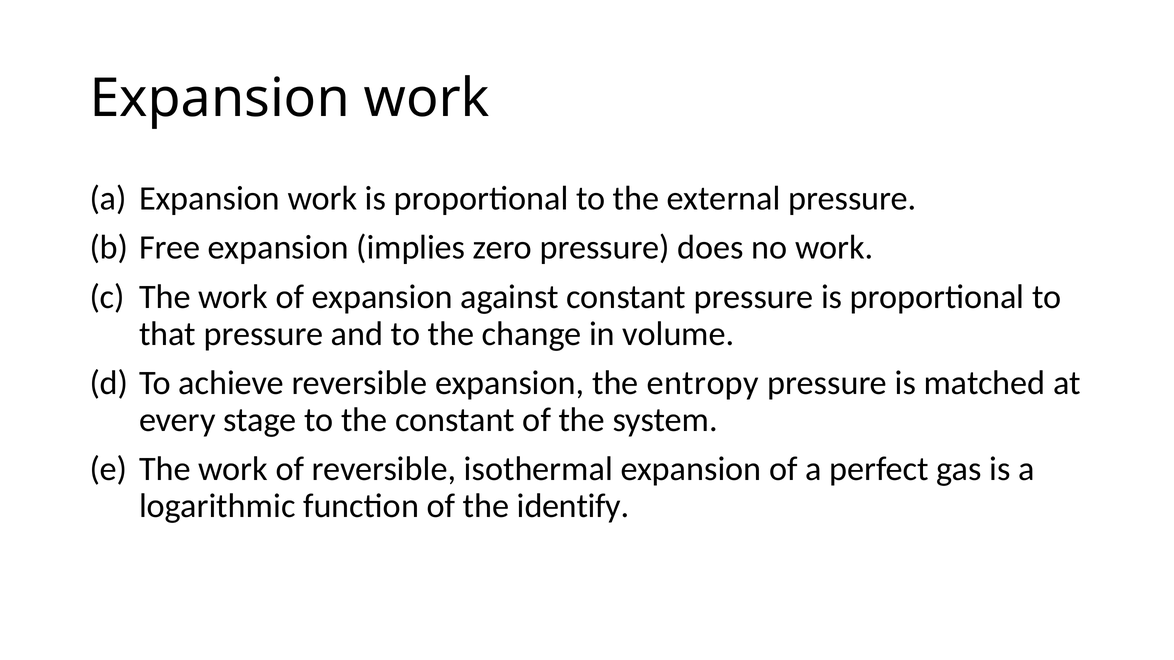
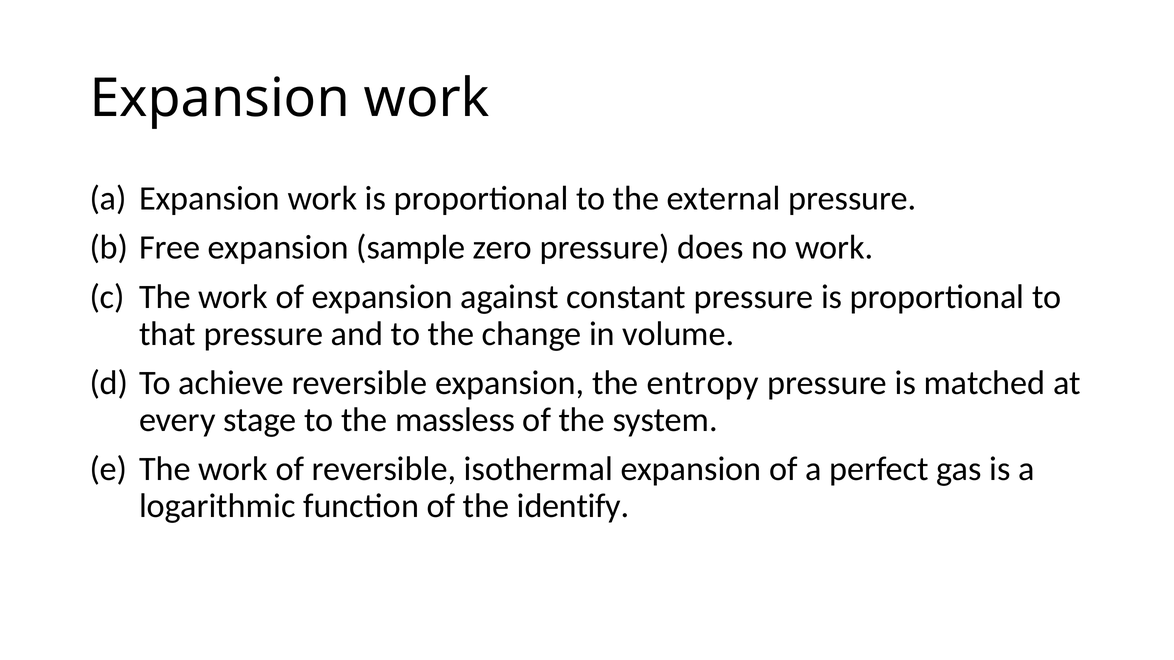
implies: implies -> sample (411, 248)
the constant: constant -> massless (455, 420)
